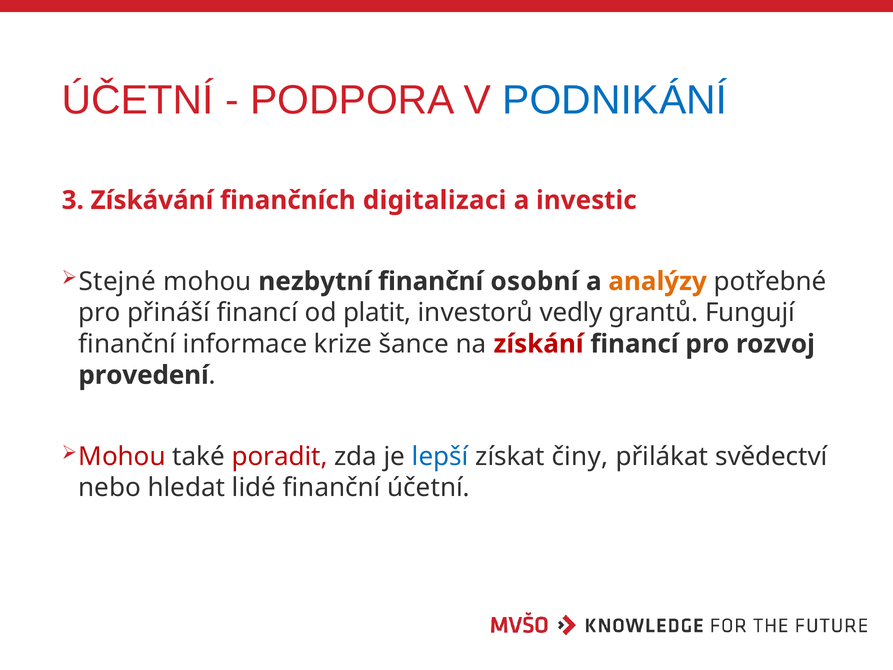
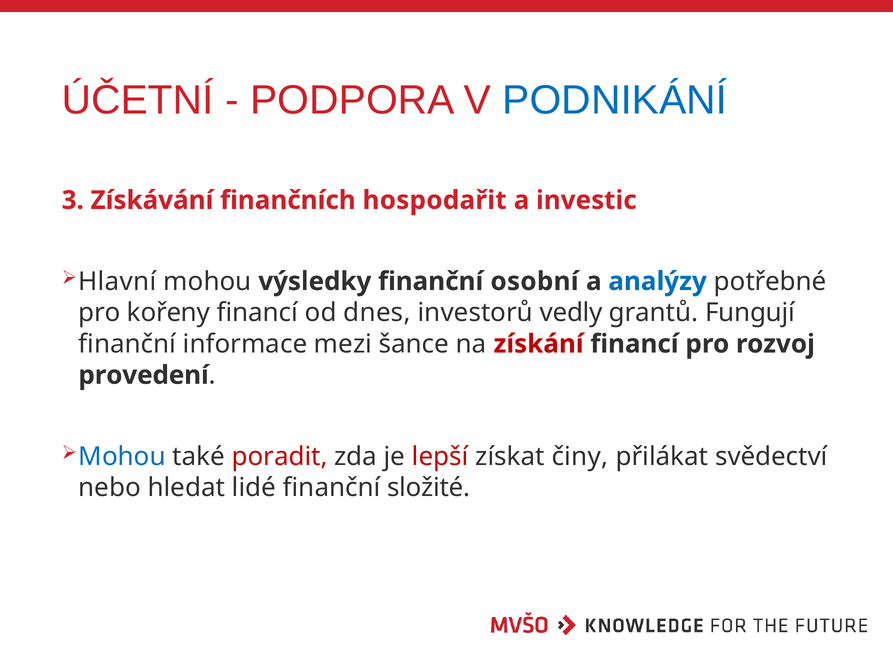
digitalizaci: digitalizaci -> hospodařit (435, 200)
Stejné: Stejné -> Hlavní (117, 281)
nezbytní: nezbytní -> výsledky (315, 281)
analýzy colour: orange -> blue (658, 281)
přináší: přináší -> kořeny (169, 313)
platit: platit -> dnes (377, 313)
krize: krize -> mezi (343, 344)
Mohou colour: red -> blue (122, 456)
lepší colour: blue -> red (440, 456)
finanční účetní: účetní -> složité (429, 488)
